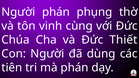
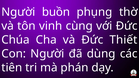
Người phán: phán -> buồn (56, 12)
